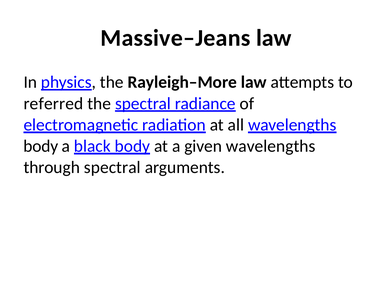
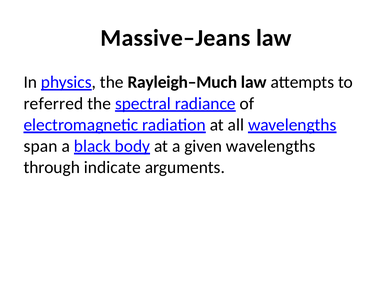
Rayleigh–More: Rayleigh–More -> Rayleigh–Much (182, 82)
body: body -> span (41, 146)
through spectral: spectral -> indicate (112, 167)
